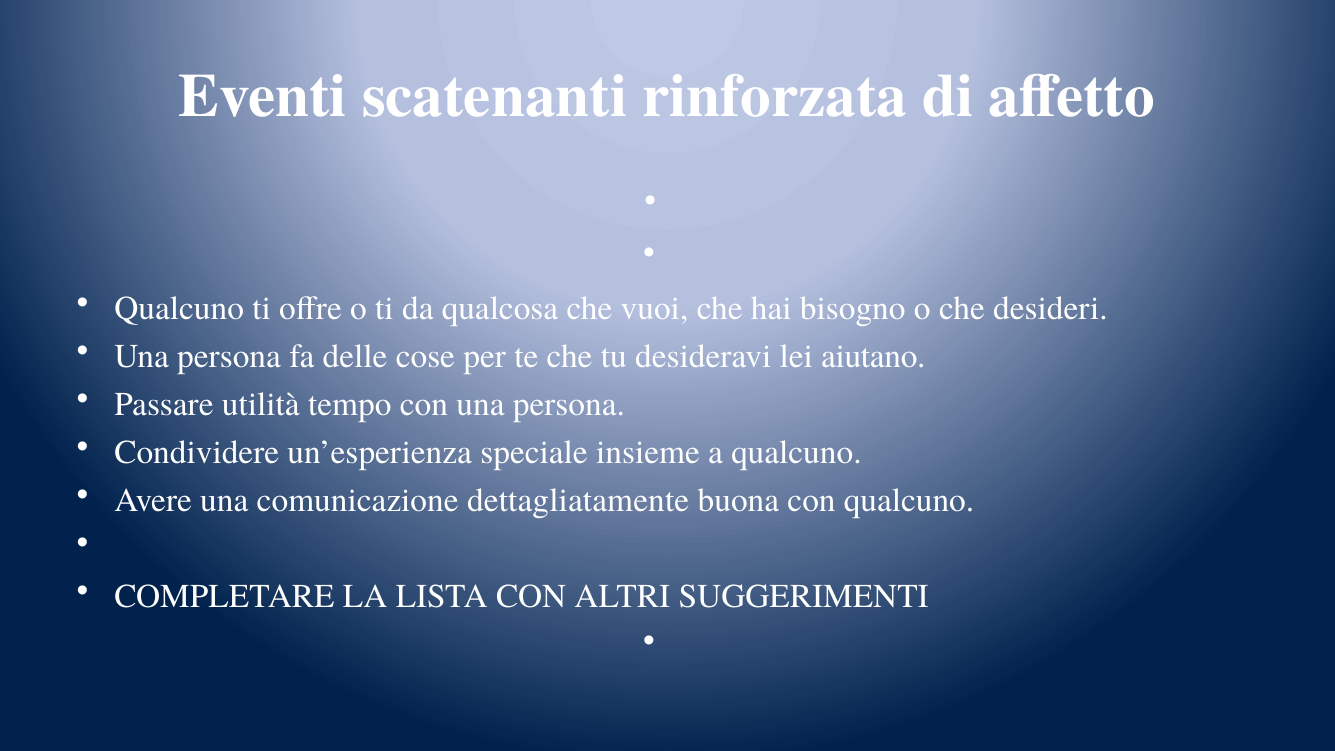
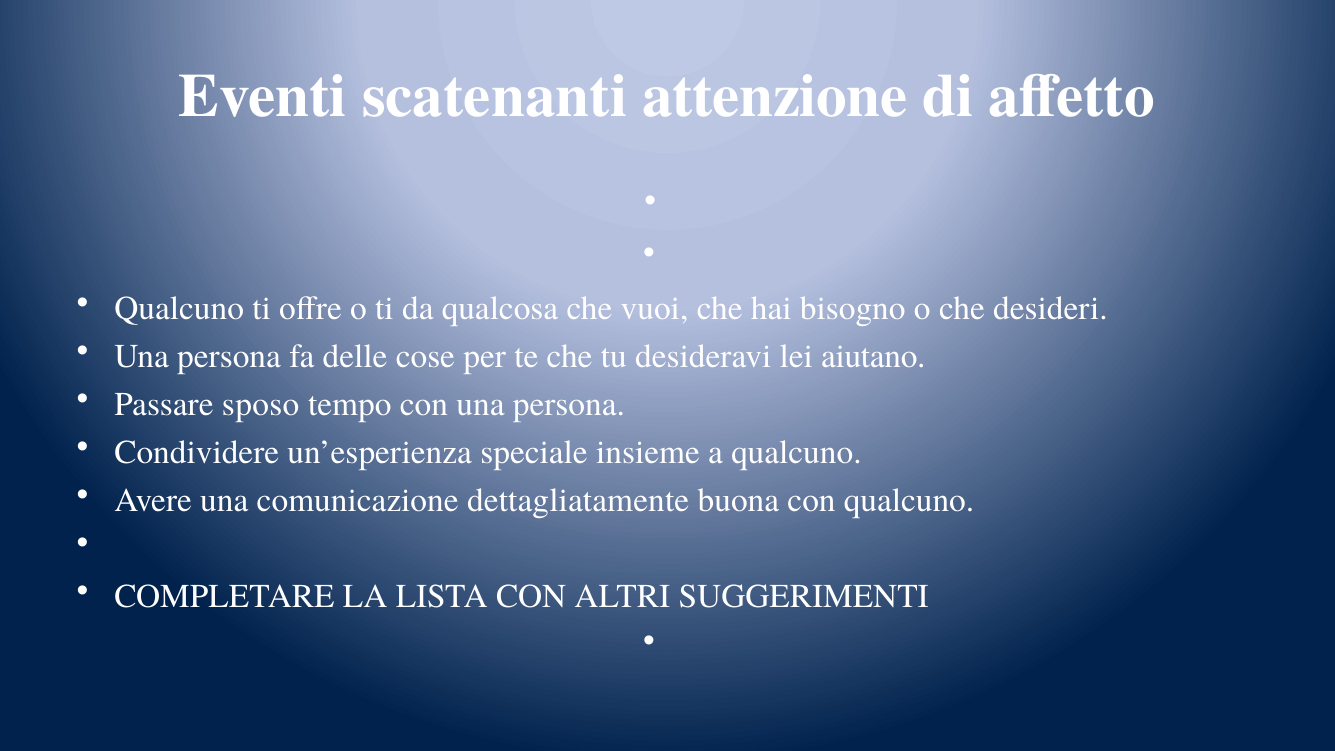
rinforzata: rinforzata -> attenzione (775, 96)
utilità: utilità -> sposo (261, 404)
